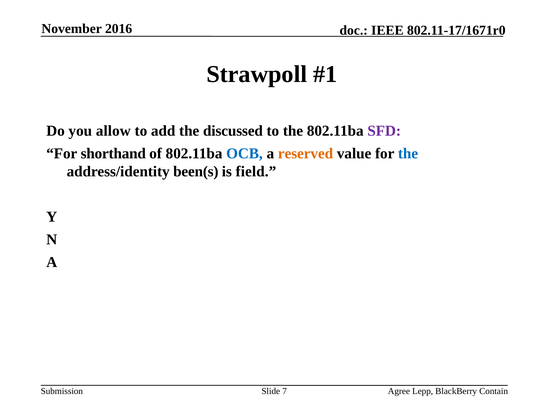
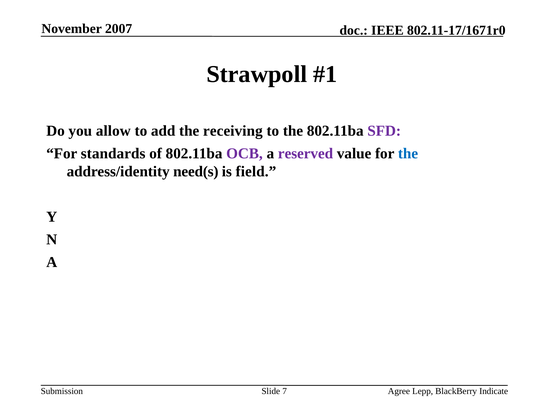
2016: 2016 -> 2007 (119, 29)
discussed: discussed -> receiving (233, 131)
shorthand: shorthand -> standards (113, 153)
OCB colour: blue -> purple (244, 153)
reserved colour: orange -> purple (305, 153)
been(s: been(s -> need(s (196, 172)
Contain: Contain -> Indicate (494, 391)
